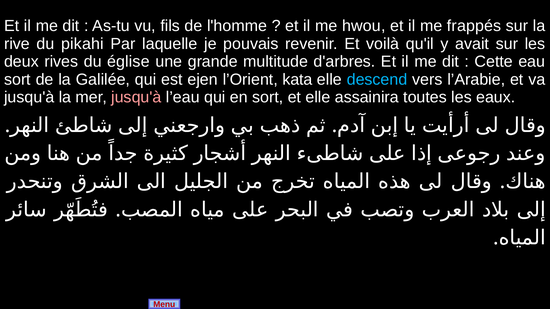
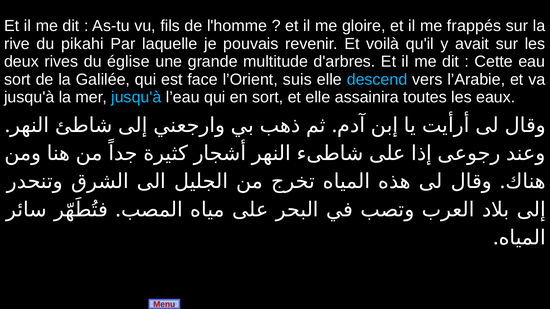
hwou: hwou -> gloire (364, 26)
ejen: ejen -> face (203, 80)
kata: kata -> suis (297, 80)
jusqu'à colour: pink -> light blue (136, 97)
